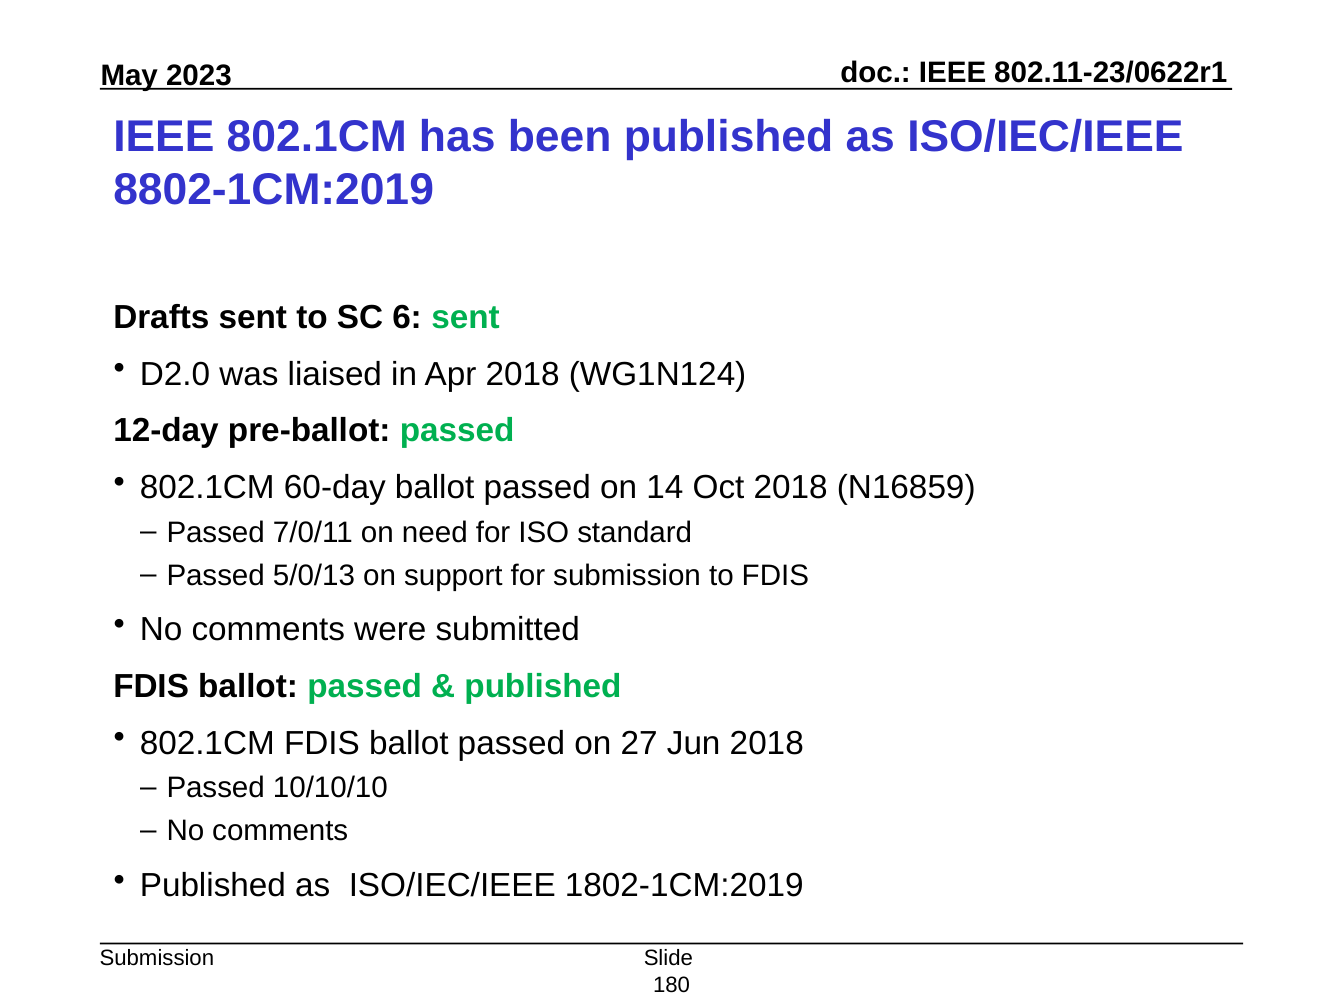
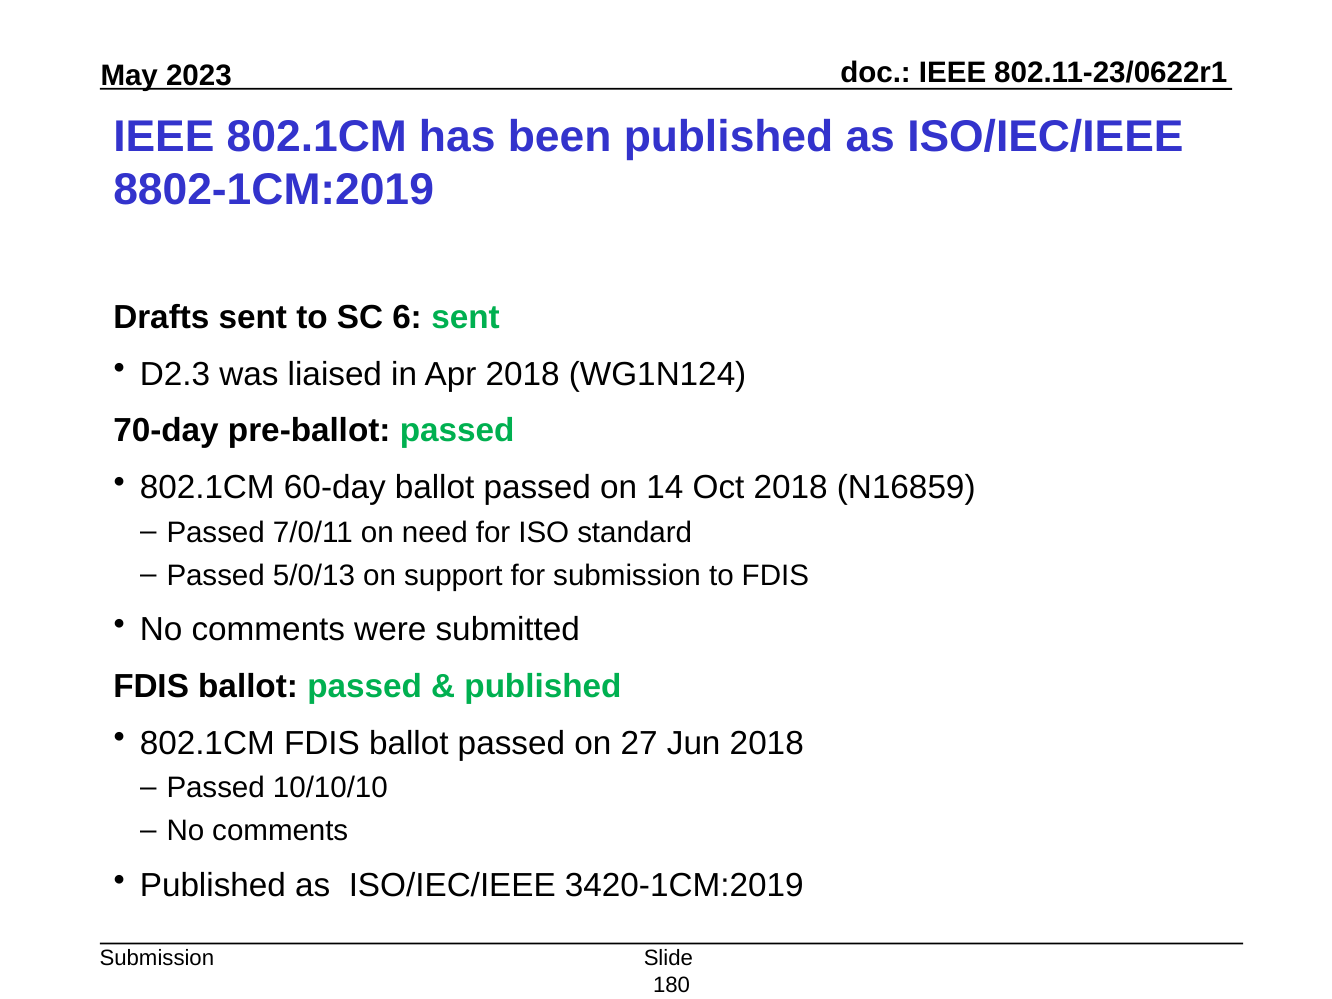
D2.0: D2.0 -> D2.3 (175, 374)
12-day: 12-day -> 70-day (166, 431)
1802-1CM:2019: 1802-1CM:2019 -> 3420-1CM:2019 (684, 886)
